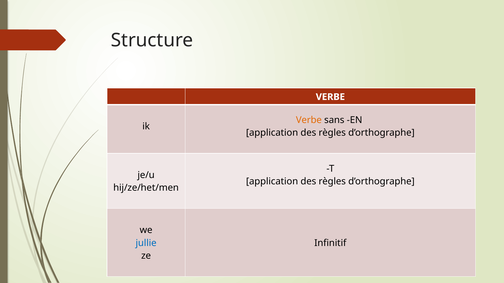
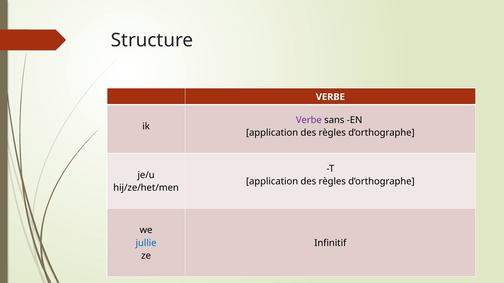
Verbe colour: orange -> purple (309, 120)
